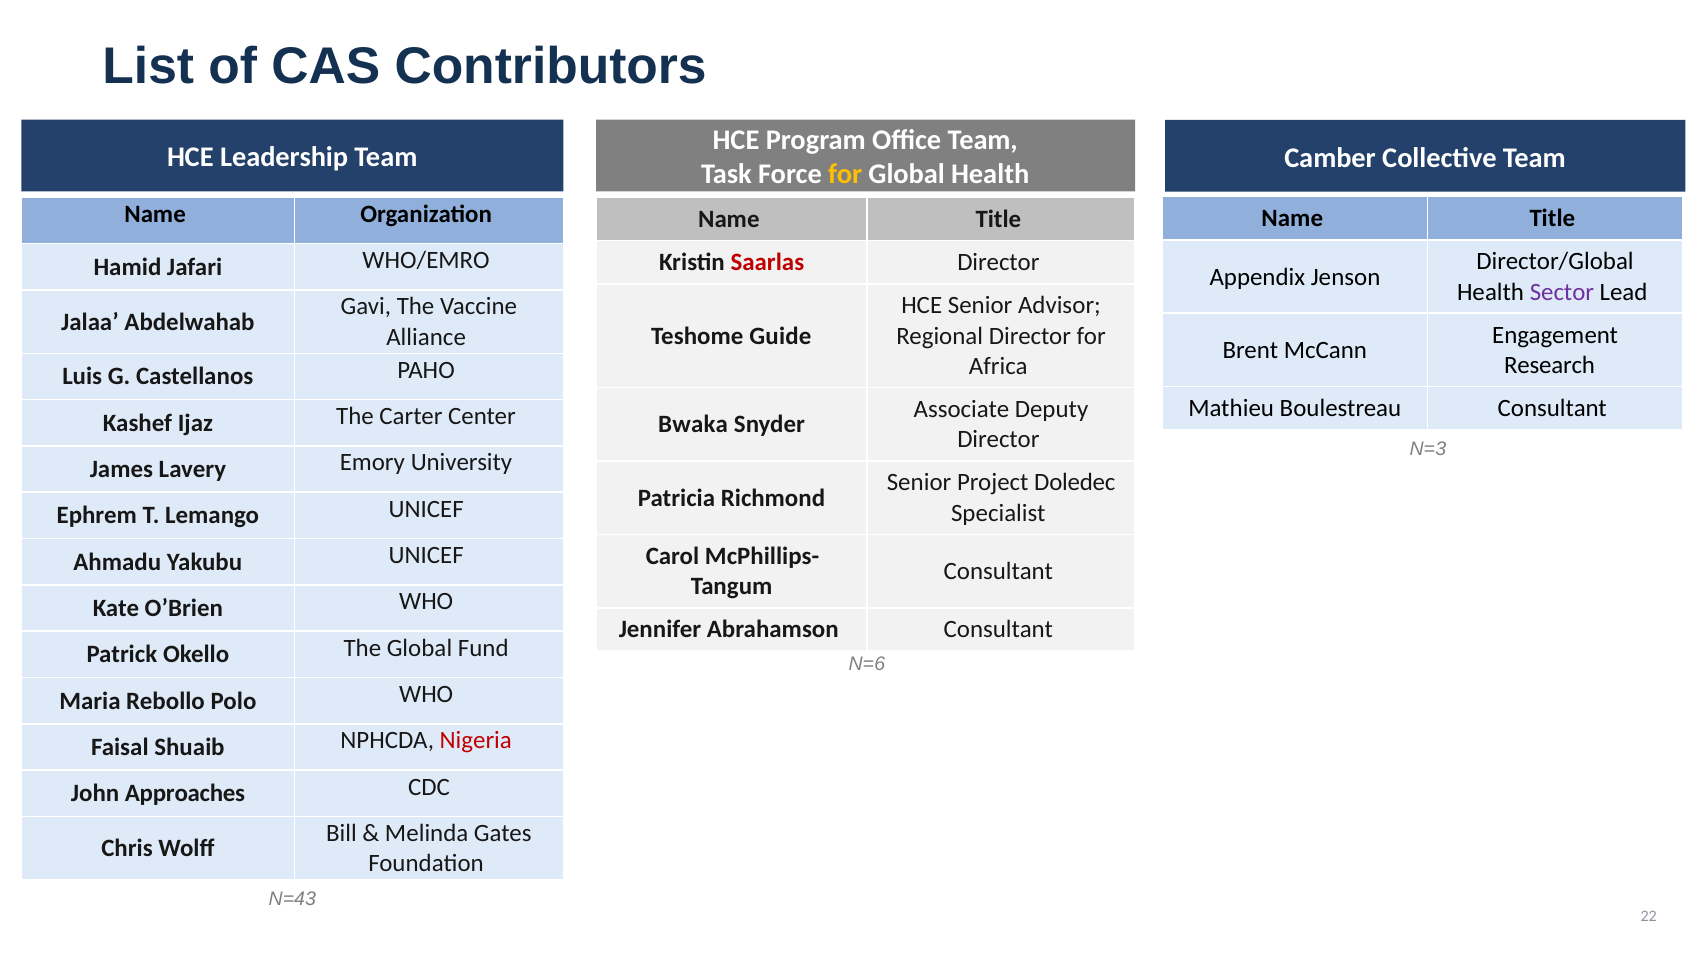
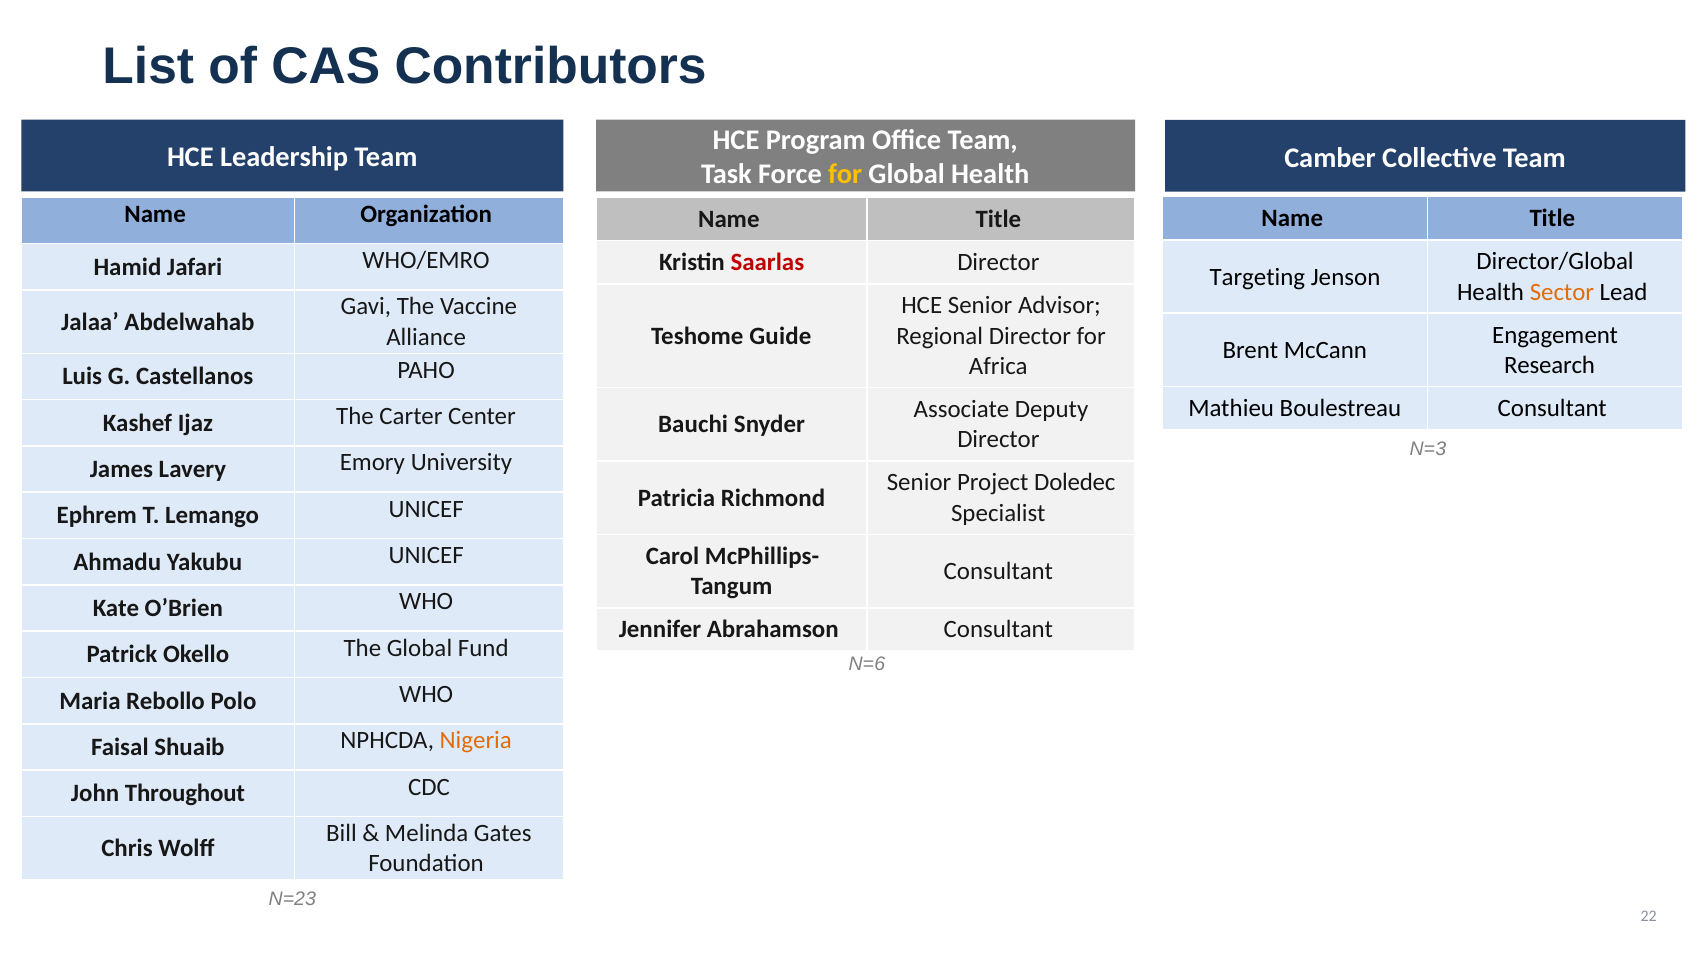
Appendix: Appendix -> Targeting (1257, 277)
Sector colour: purple -> orange (1562, 292)
Bwaka: Bwaka -> Bauchi (693, 425)
Nigeria colour: red -> orange (476, 741)
Approaches: Approaches -> Throughout (185, 794)
N=43: N=43 -> N=23 (292, 900)
